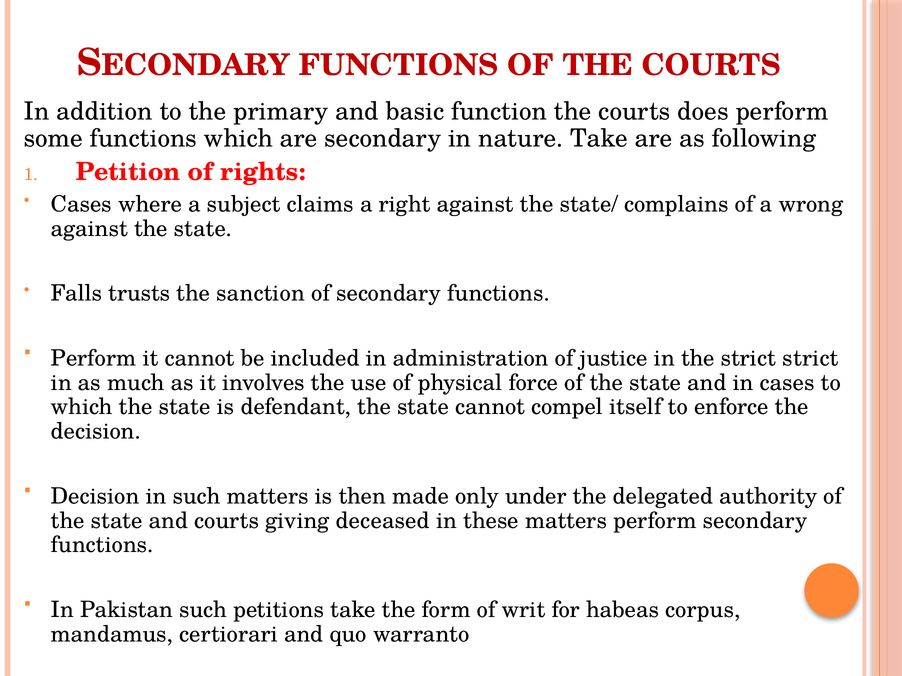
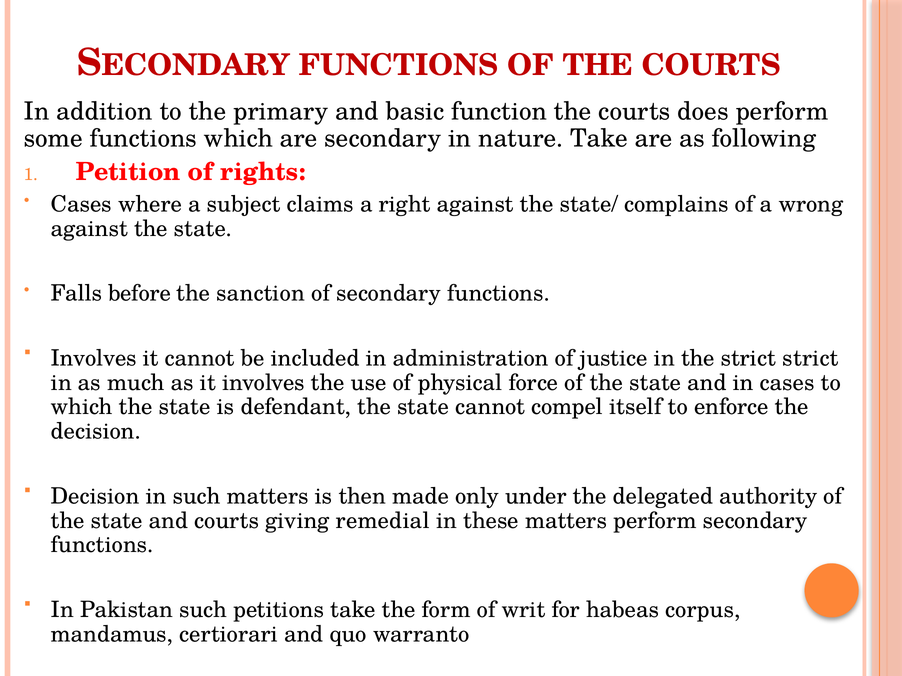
trusts: trusts -> before (140, 294)
Perform: Perform -> Involves (94, 359)
deceased: deceased -> remedial (383, 521)
